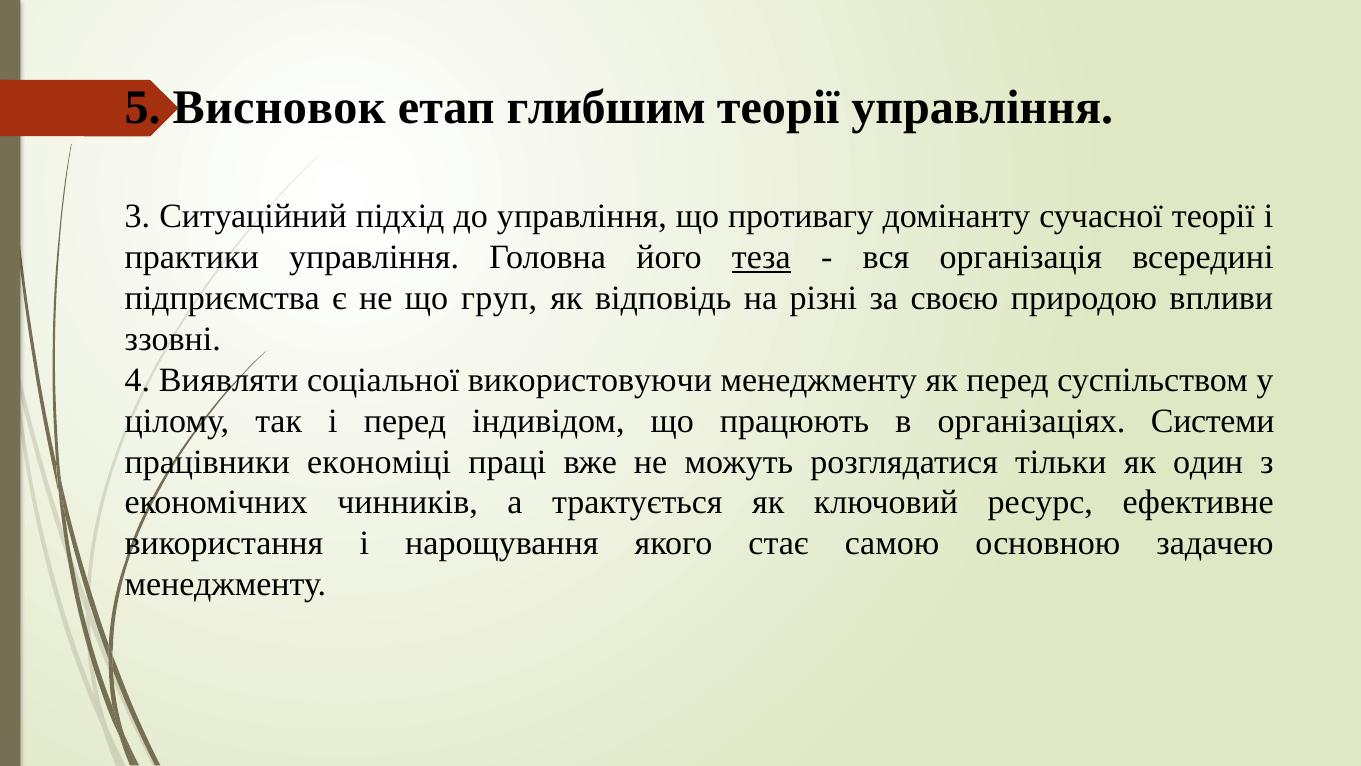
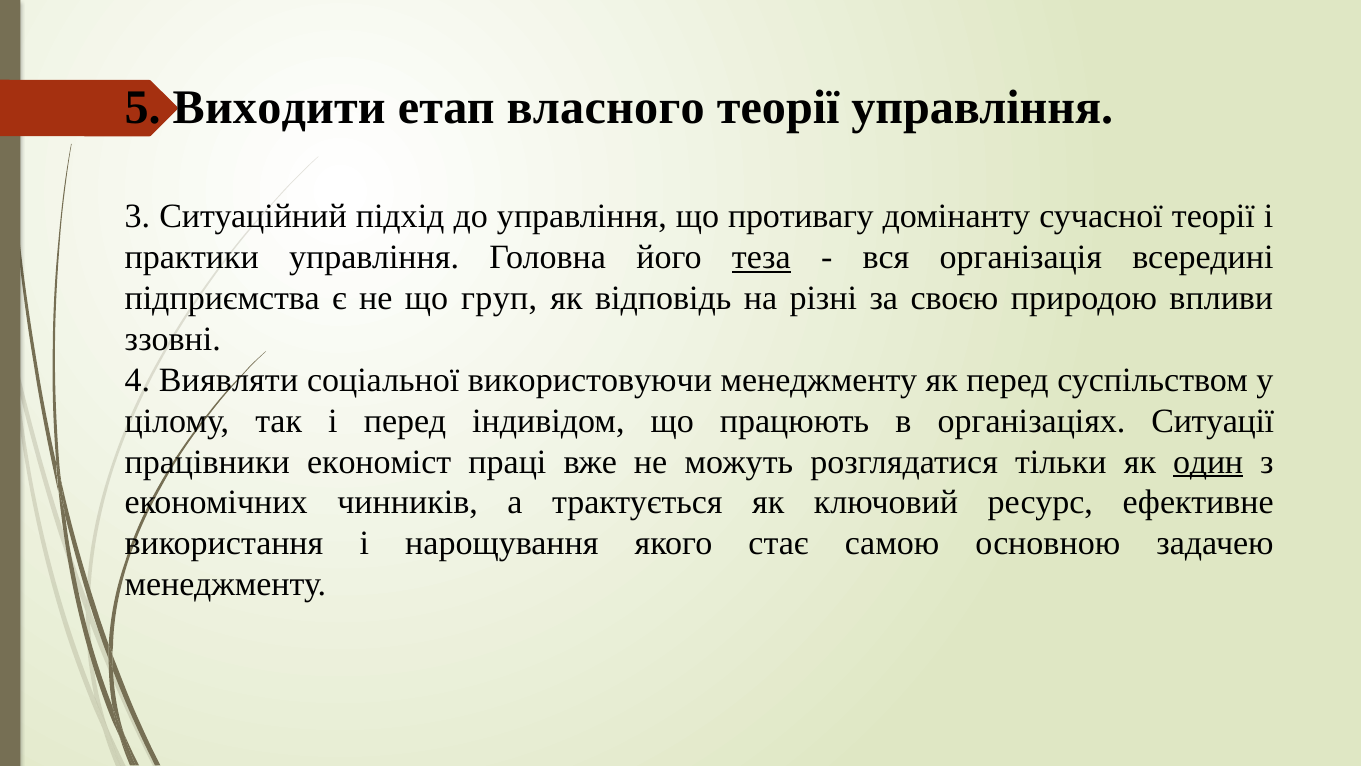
Висновок: Висновок -> Виходити (279, 107)
глибшим: глибшим -> власного (606, 107)
Системи: Системи -> Ситуації (1213, 421)
економіці: економіці -> економіст (379, 462)
один underline: none -> present (1208, 462)
